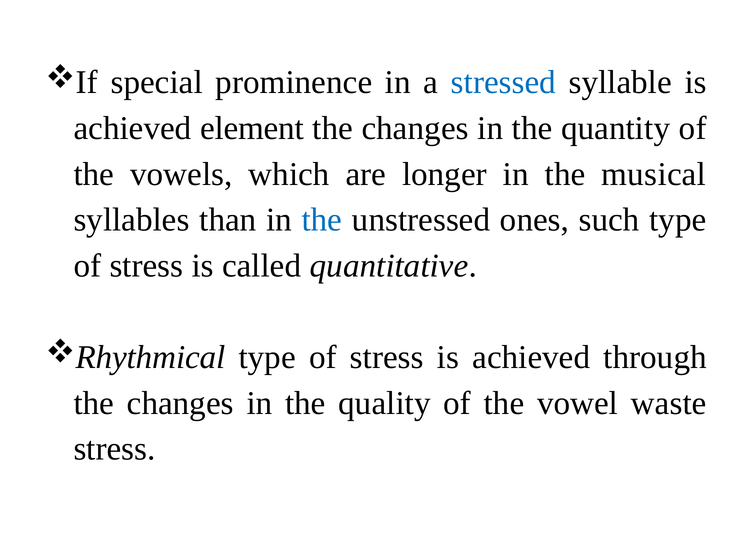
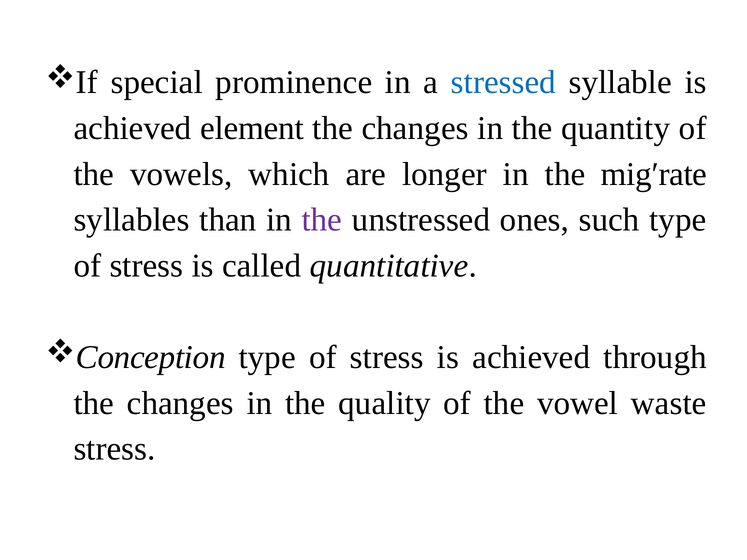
musical: musical -> migʹrate (654, 174)
the colour: blue -> purple (322, 220)
Rhythmical: Rhythmical -> Conception (151, 357)
